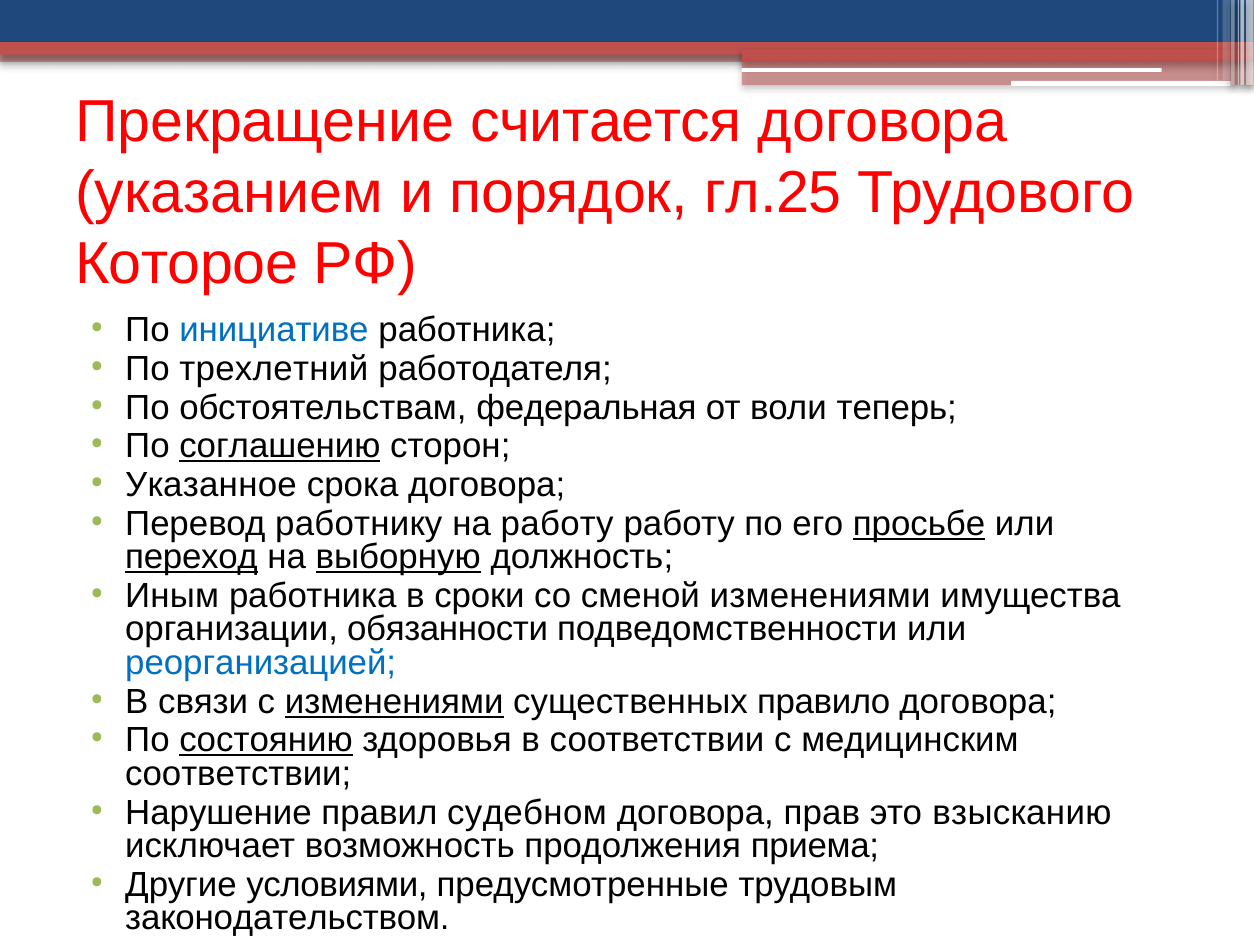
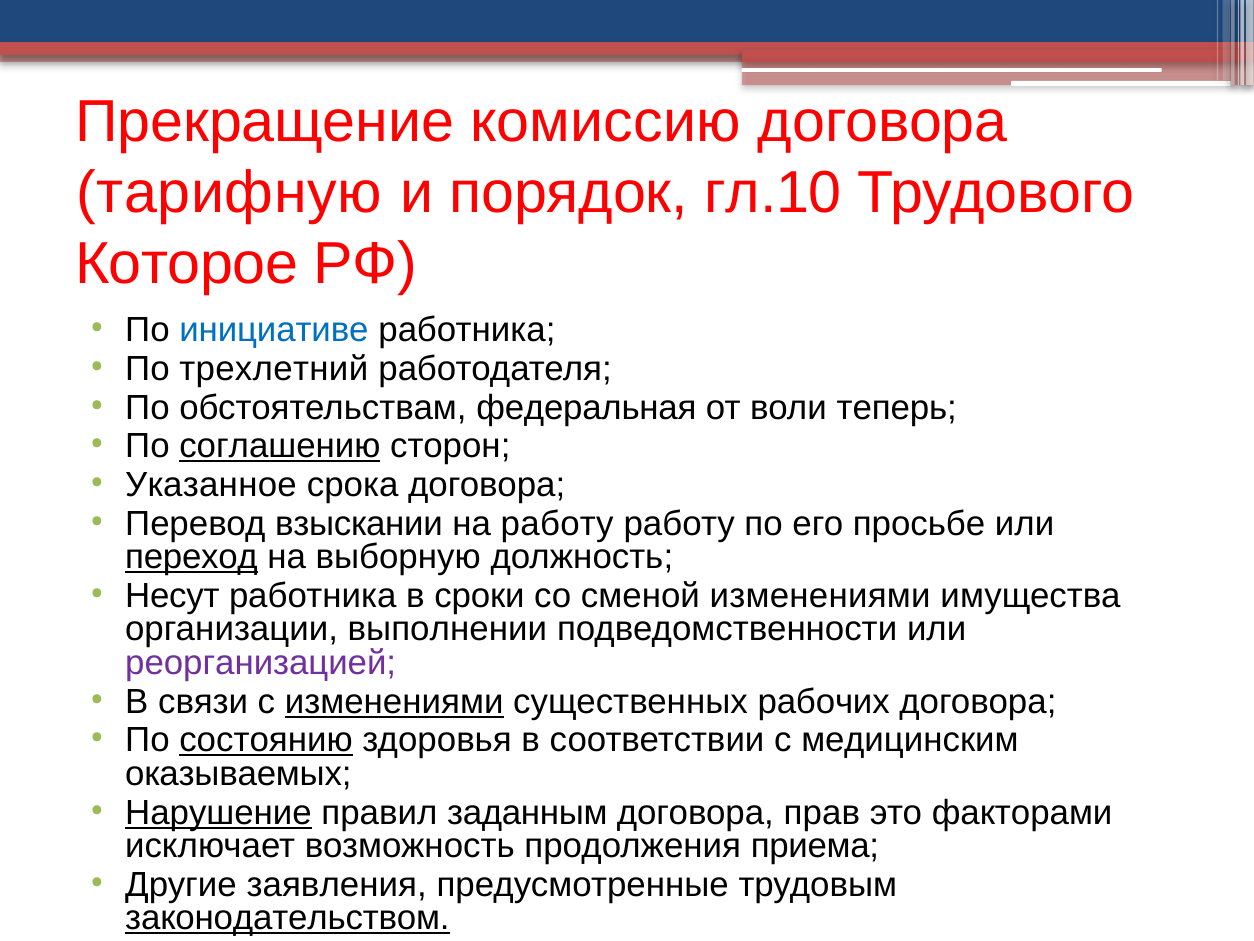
считается: считается -> комиссию (606, 122)
указанием: указанием -> тарифную (229, 193)
гл.25: гл.25 -> гл.10 (773, 193)
работнику: работнику -> взыскании (359, 523)
просьбе underline: present -> none (919, 523)
выборную underline: present -> none (398, 557)
Иным: Иным -> Несут (172, 596)
обязанности: обязанности -> выполнении (447, 629)
реорганизацией colour: blue -> purple (261, 663)
правило: правило -> рабочих (824, 701)
соответствии: соответствии -> оказываемых (238, 773)
Нарушение underline: none -> present (218, 812)
судебном: судебном -> заданным (527, 812)
взысканию: взысканию -> факторами (1022, 812)
условиями: условиями -> заявления (337, 884)
законодательством underline: none -> present (287, 918)
